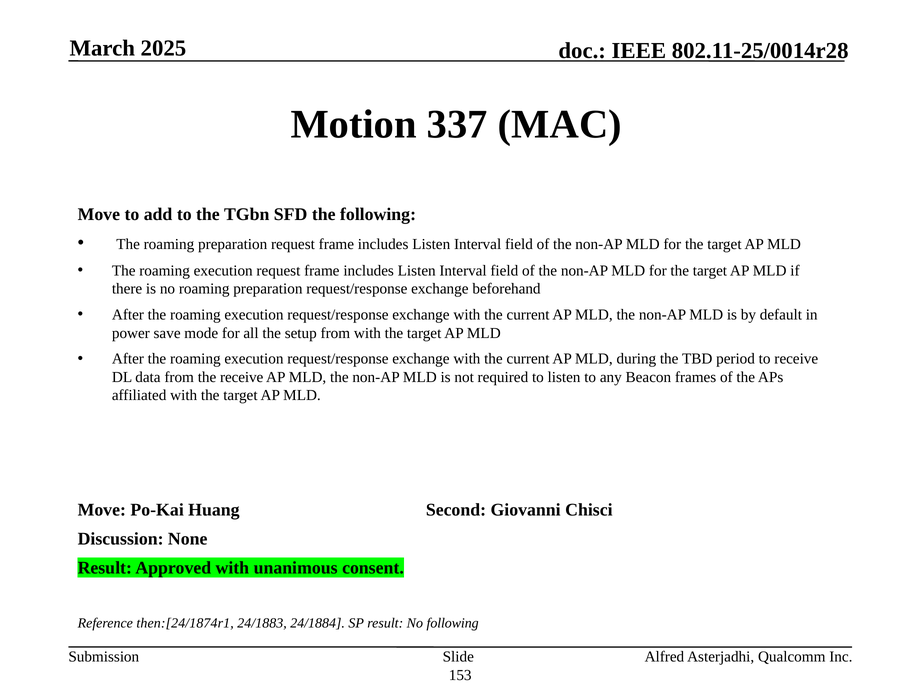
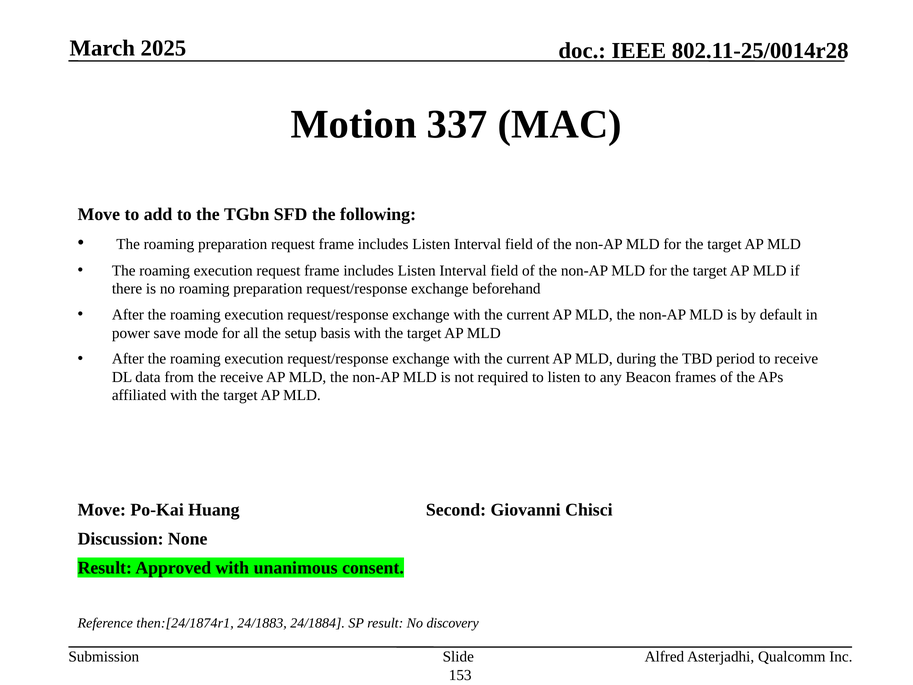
setup from: from -> basis (335, 333)
No following: following -> discovery (453, 623)
